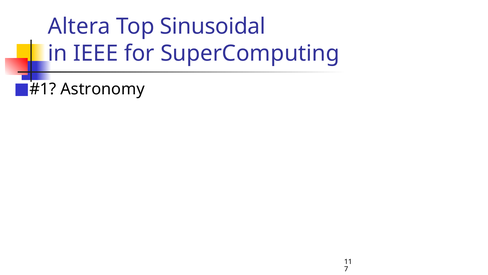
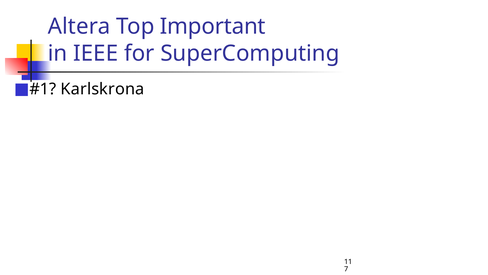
Sinusoidal: Sinusoidal -> Important (213, 27)
Astronomy: Astronomy -> Karlskrona (103, 89)
